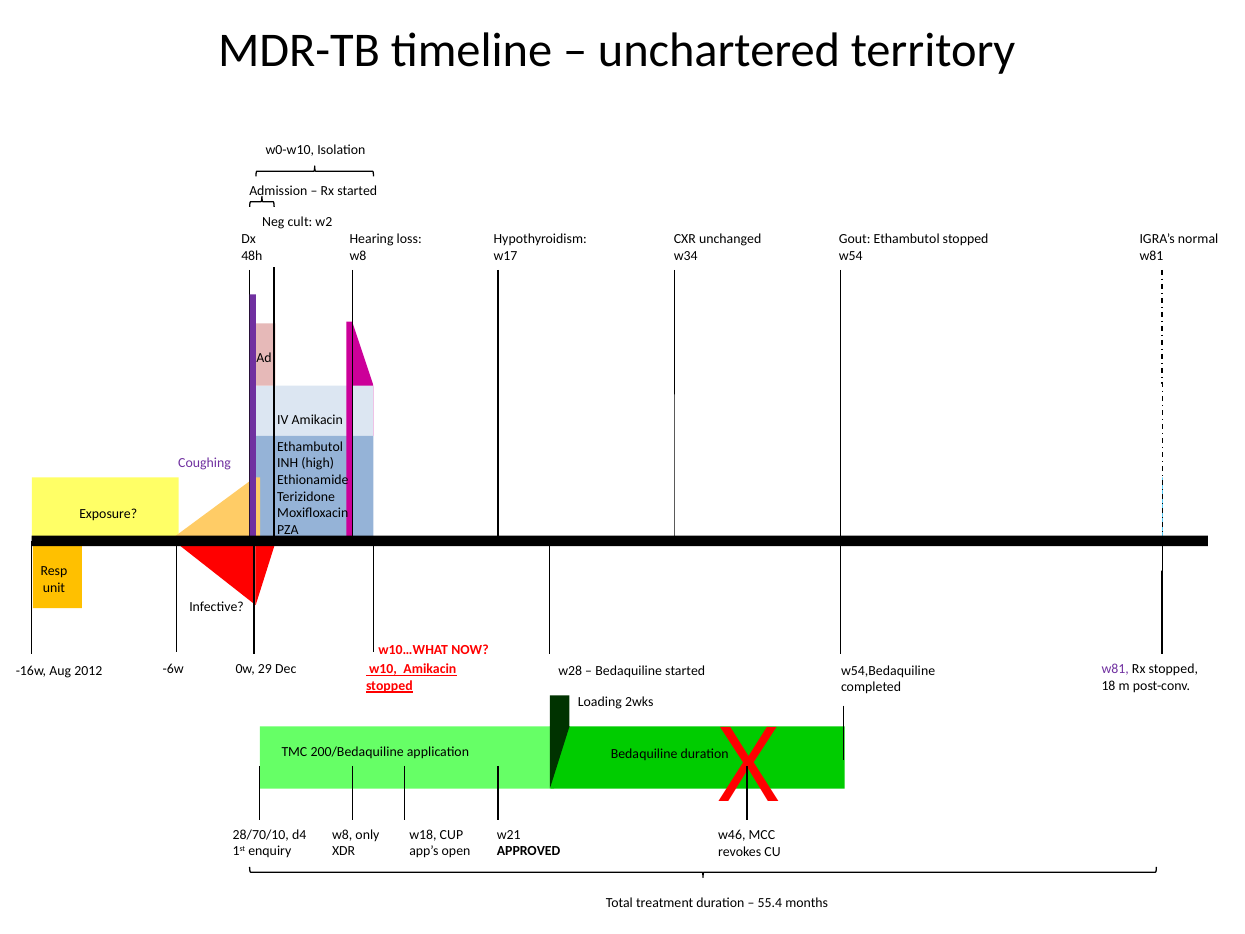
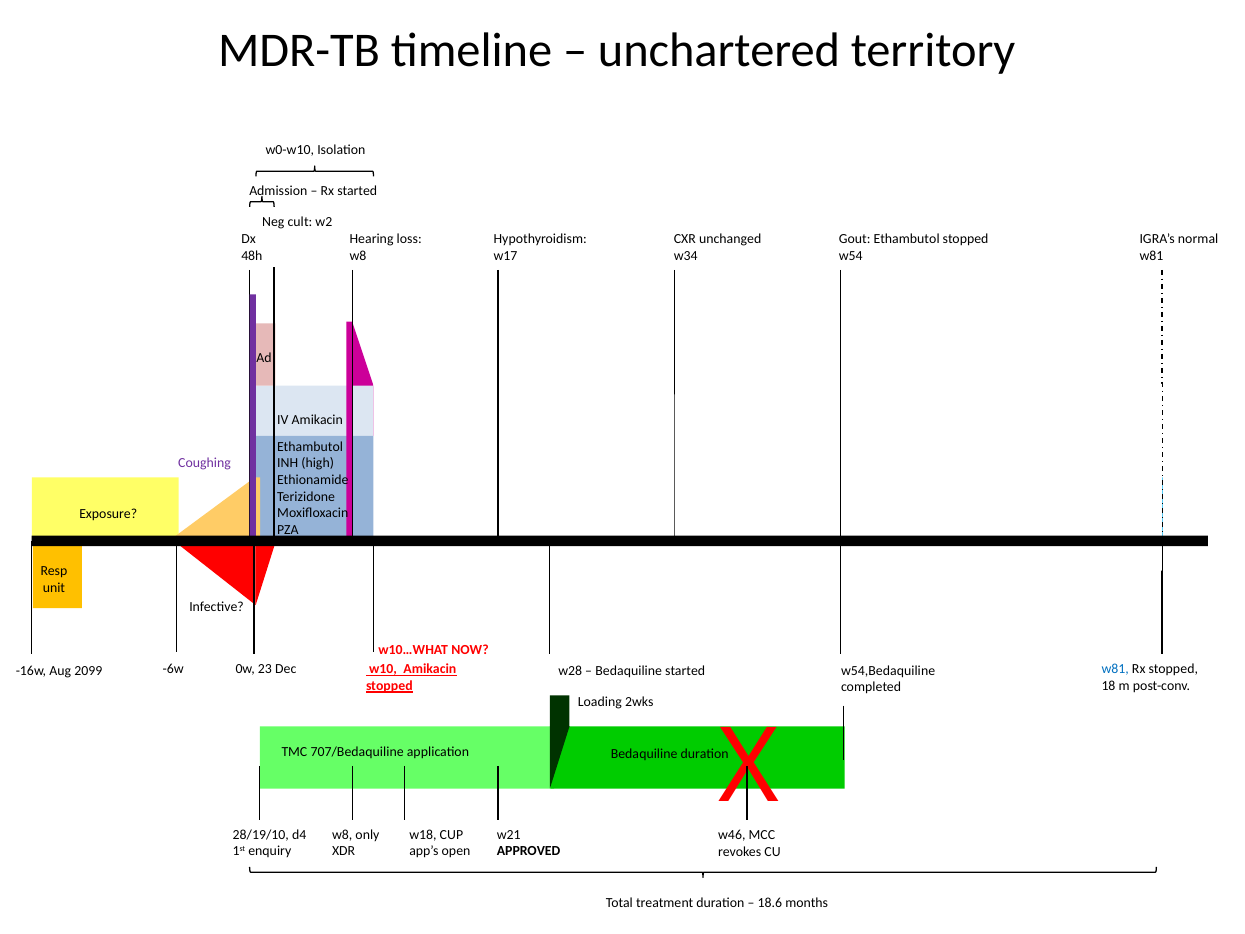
29: 29 -> 23 (265, 669)
w81 colour: purple -> blue (1115, 669)
2012: 2012 -> 2099 (88, 671)
200/Bedaquiline: 200/Bedaquiline -> 707/Bedaquiline (357, 752)
28/70/10: 28/70/10 -> 28/19/10 (261, 834)
55.4: 55.4 -> 18.6 (770, 903)
